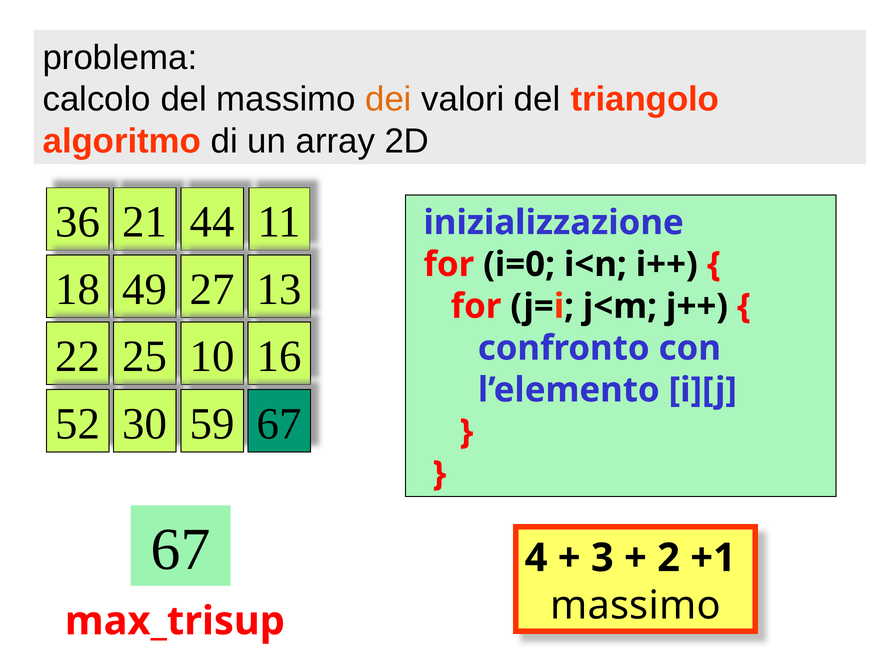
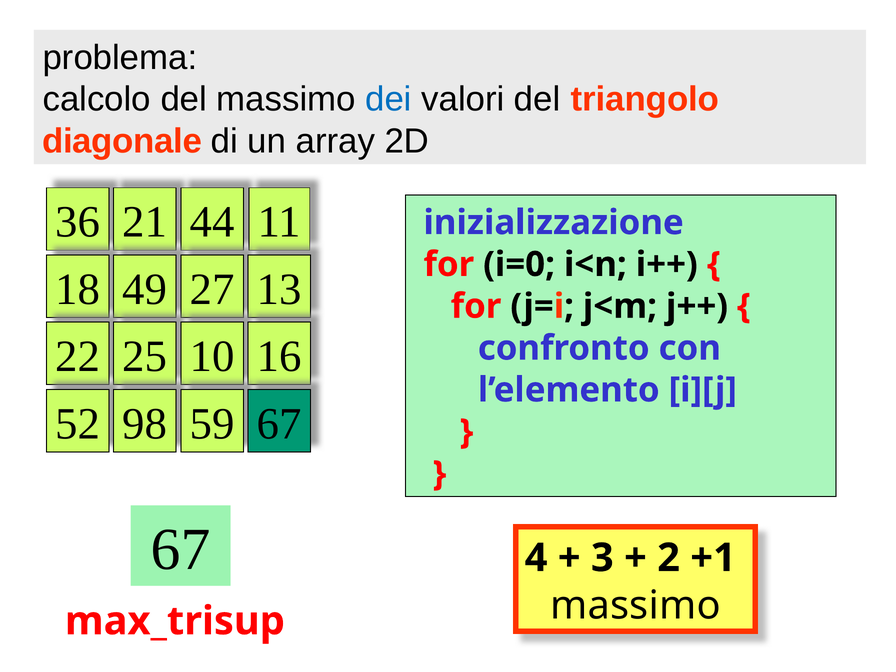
dei colour: orange -> blue (388, 99)
algoritmo: algoritmo -> diagonale (122, 141)
30: 30 -> 98 (145, 424)
